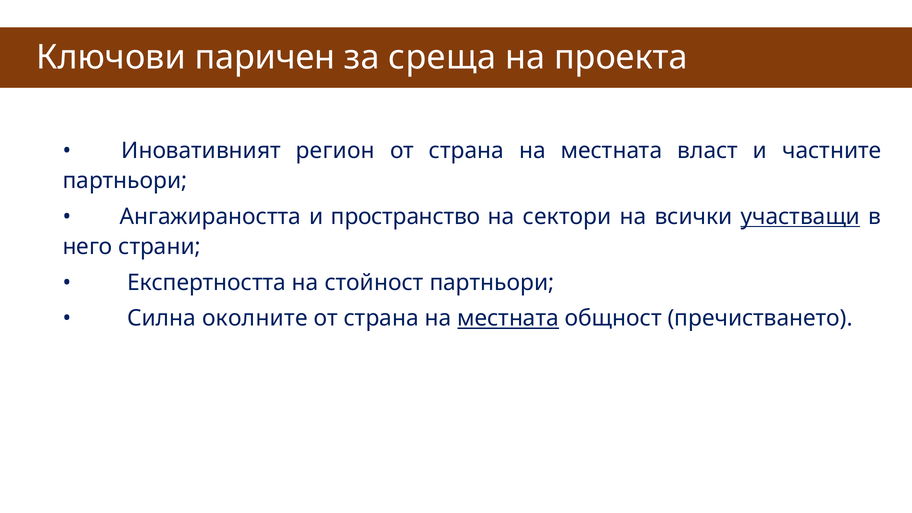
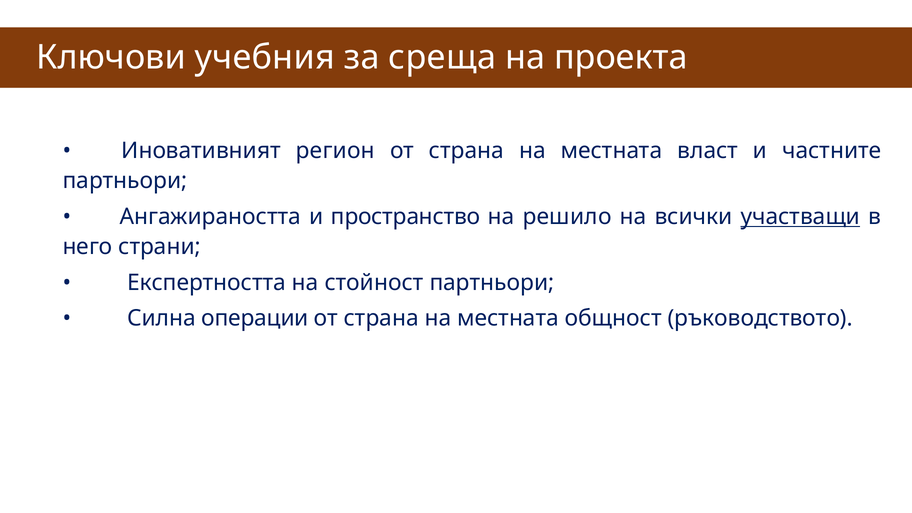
паричен: паричен -> учебния (265, 57)
сектори: сектори -> решило (567, 217)
околните: околните -> операции (255, 318)
местната underline: present -> none (508, 318)
пречистването: пречистването -> ръководството (760, 318)
